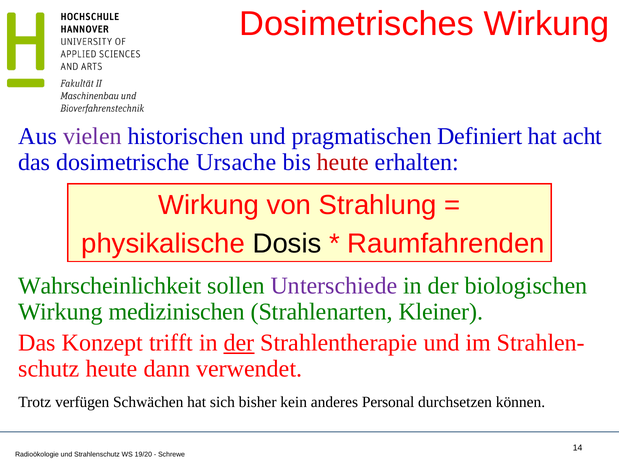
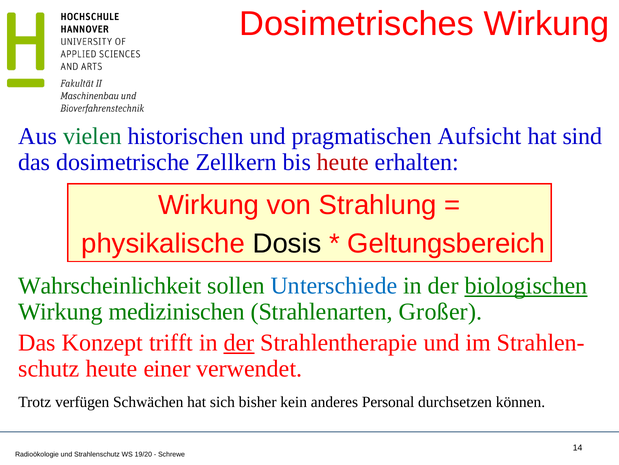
vielen colour: purple -> green (92, 136)
Definiert: Definiert -> Aufsicht (480, 136)
acht: acht -> sind (582, 136)
Ursache: Ursache -> Zellkern (236, 162)
Raumfahrenden: Raumfahrenden -> Geltungsbereich (446, 243)
Unterschiede colour: purple -> blue (334, 285)
biologischen underline: none -> present (526, 285)
Kleiner: Kleiner -> Großer (441, 311)
dann: dann -> einer (167, 368)
